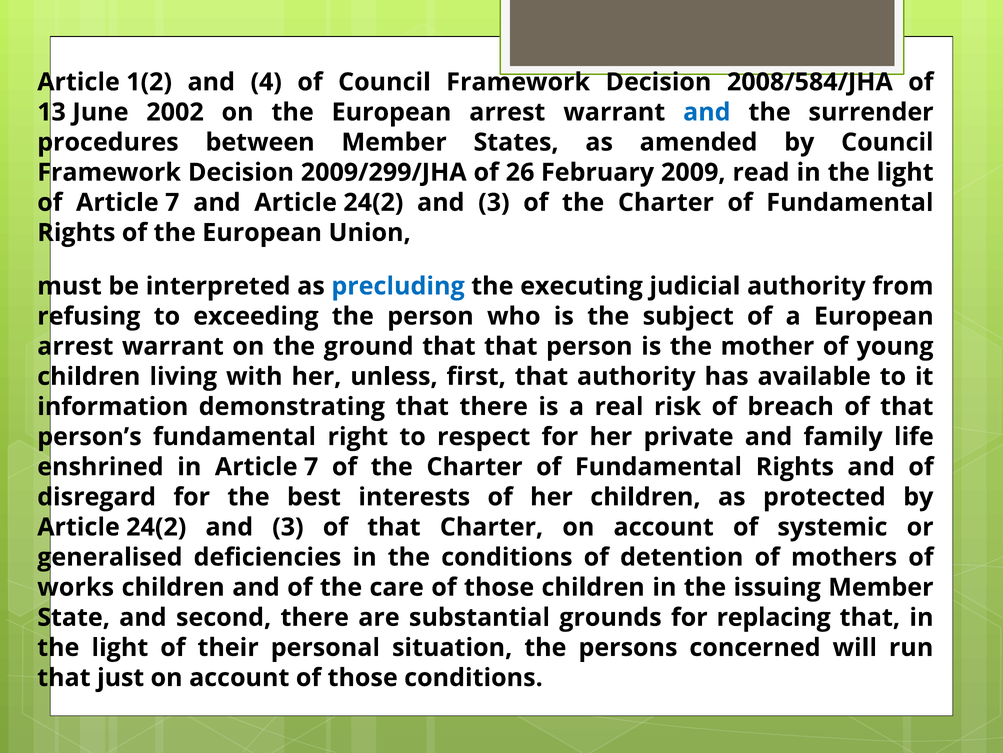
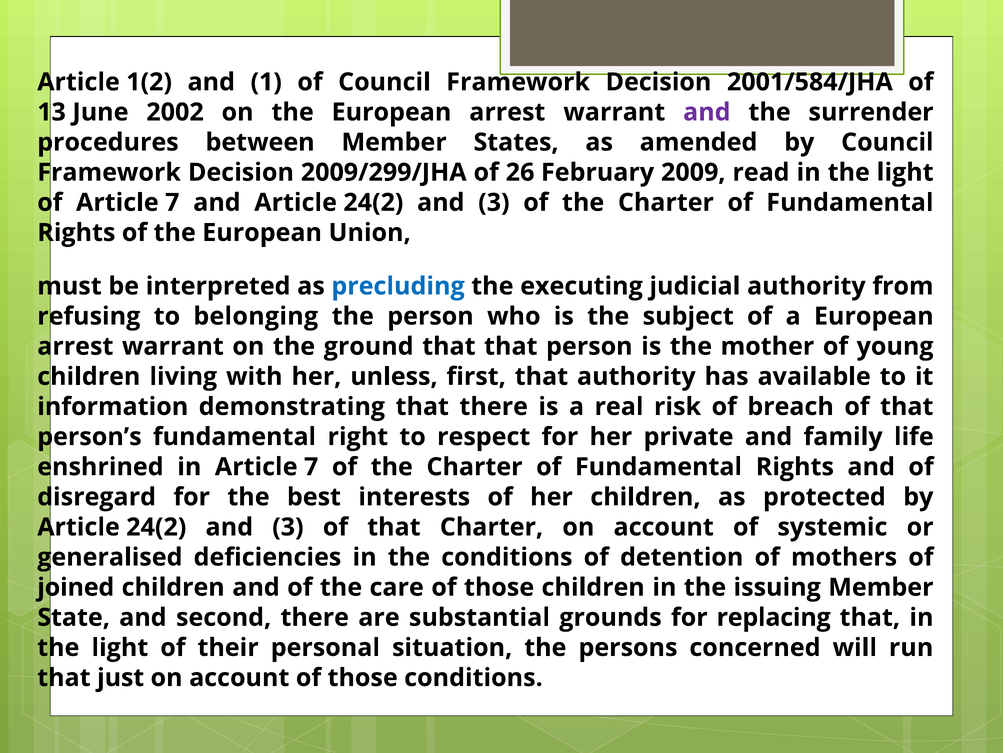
4: 4 -> 1 (266, 82)
2008/584/JHA: 2008/584/JHA -> 2001/584/JHA (810, 82)
and colour: blue -> purple (707, 112)
exceeding: exceeding -> belonging (256, 316)
works: works -> joined (76, 587)
